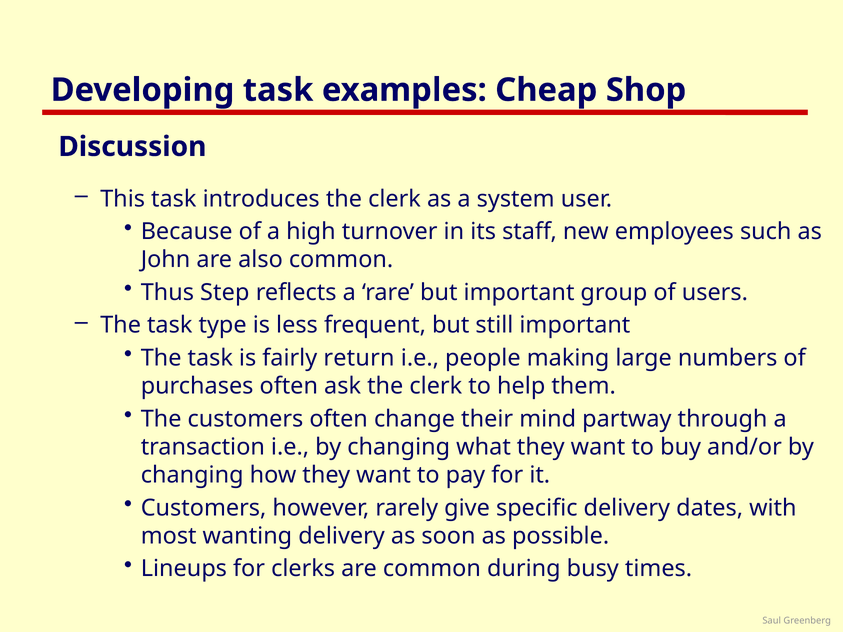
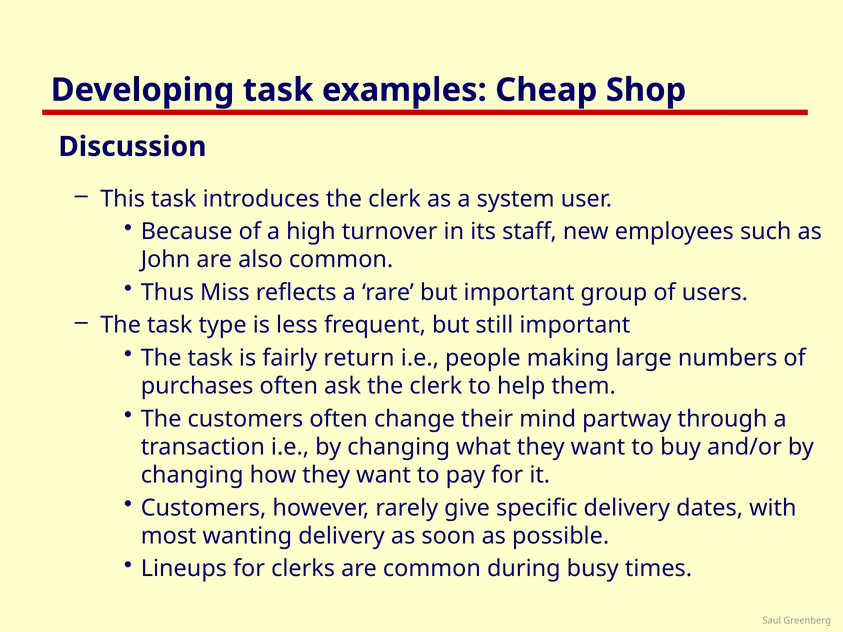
Step: Step -> Miss (225, 293)
